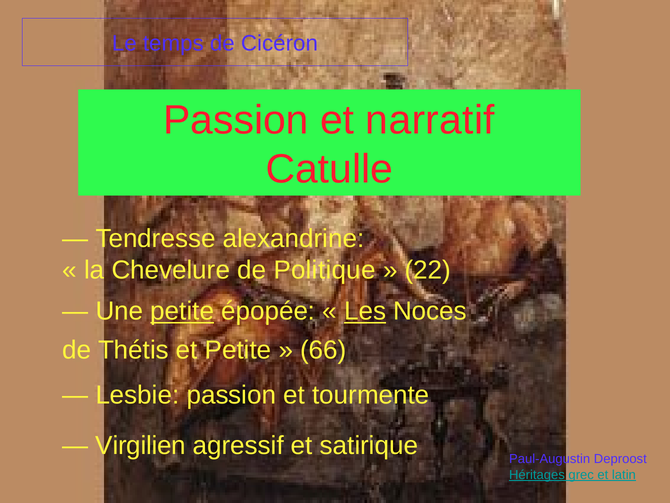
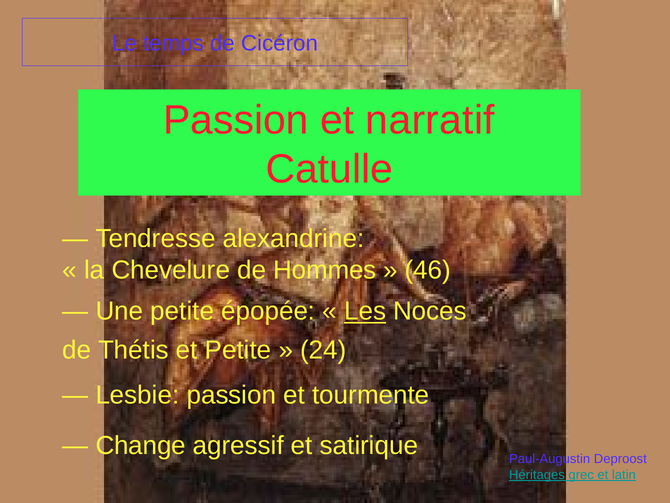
Politique: Politique -> Hommes (325, 270)
22: 22 -> 46 (428, 270)
petite underline: present -> none (182, 311)
66: 66 -> 24 (323, 350)
Virgilien: Virgilien -> Change (141, 445)
